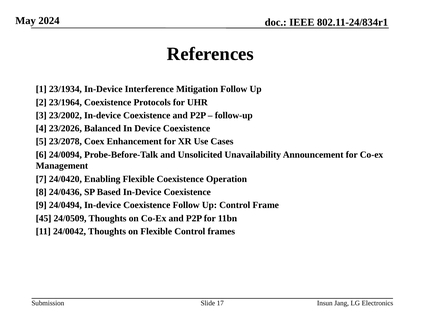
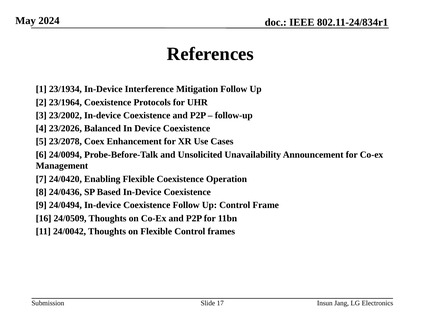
45: 45 -> 16 (44, 218)
